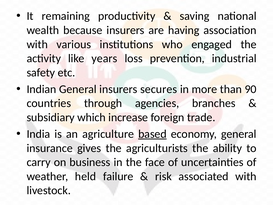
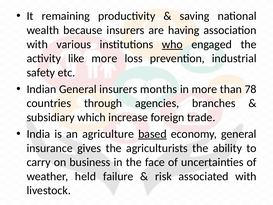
who underline: none -> present (172, 44)
like years: years -> more (104, 58)
secures: secures -> months (159, 89)
90: 90 -> 78 (251, 89)
